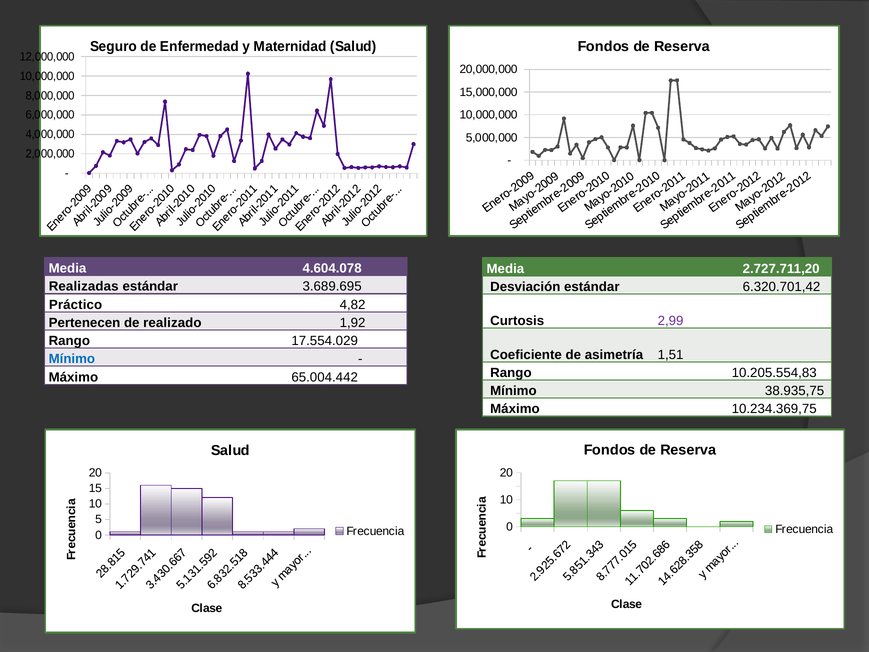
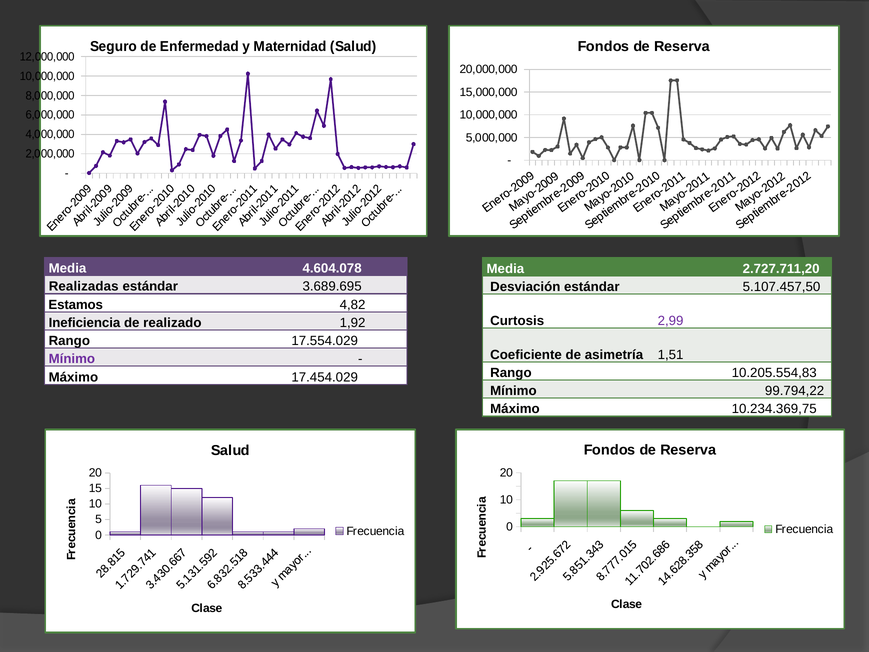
6.320.701,42: 6.320.701,42 -> 5.107.457,50 (782, 287)
Práctico: Práctico -> Estamos (76, 305)
Pertenecen: Pertenecen -> Ineficiencia (84, 323)
Mínimo colour: blue -> purple (72, 359)
65.004.442: 65.004.442 -> 17.454.029 (325, 377)
38.935,75: 38.935,75 -> 99.794,22 (795, 391)
